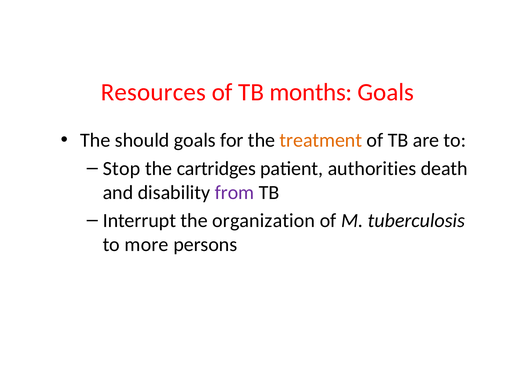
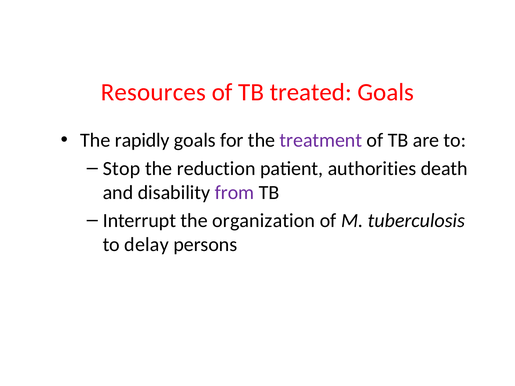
months: months -> treated (311, 92)
should: should -> rapidly (142, 140)
treatment colour: orange -> purple (321, 140)
cartridges: cartridges -> reduction (216, 169)
more: more -> delay (147, 245)
